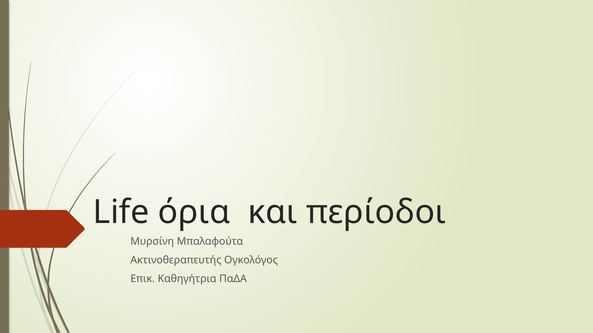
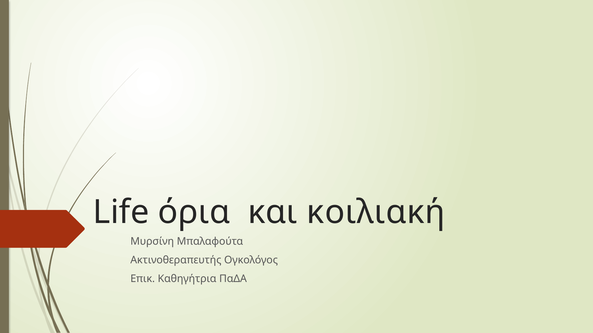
περίοδοι: περίοδοι -> κοιλιακή (376, 212)
